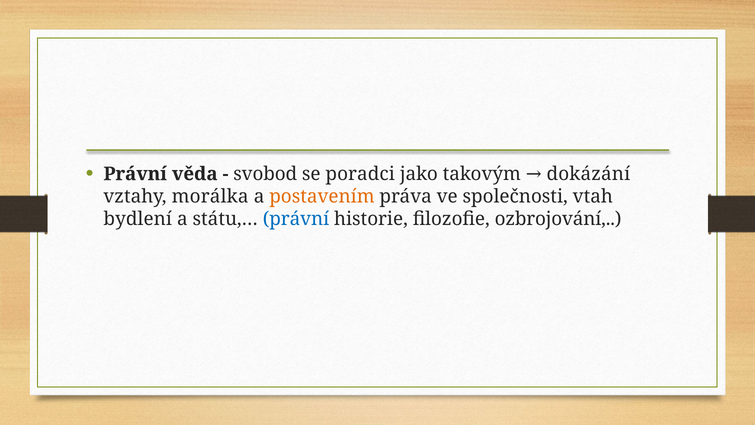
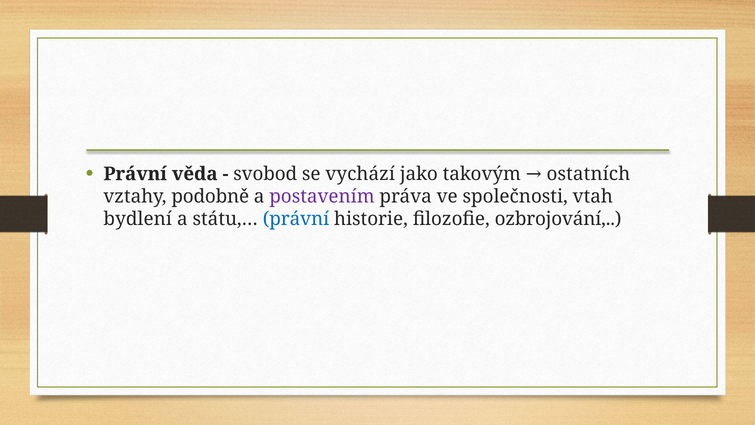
poradci: poradci -> vychází (360, 174)
dokázání: dokázání -> ostatních (588, 174)
morálka: morálka -> podobně (210, 196)
postavením colour: orange -> purple (322, 196)
